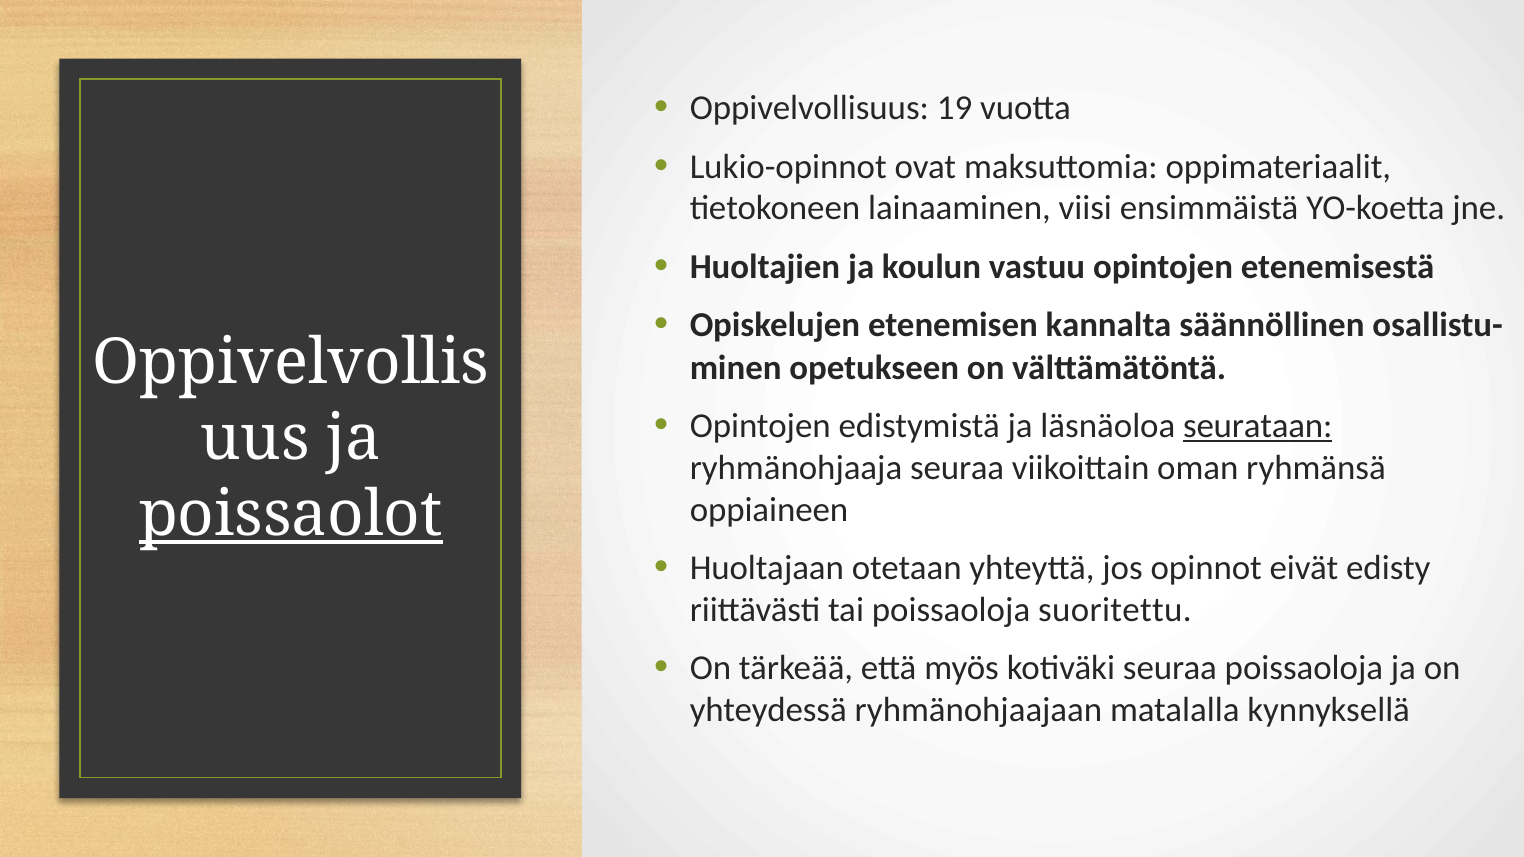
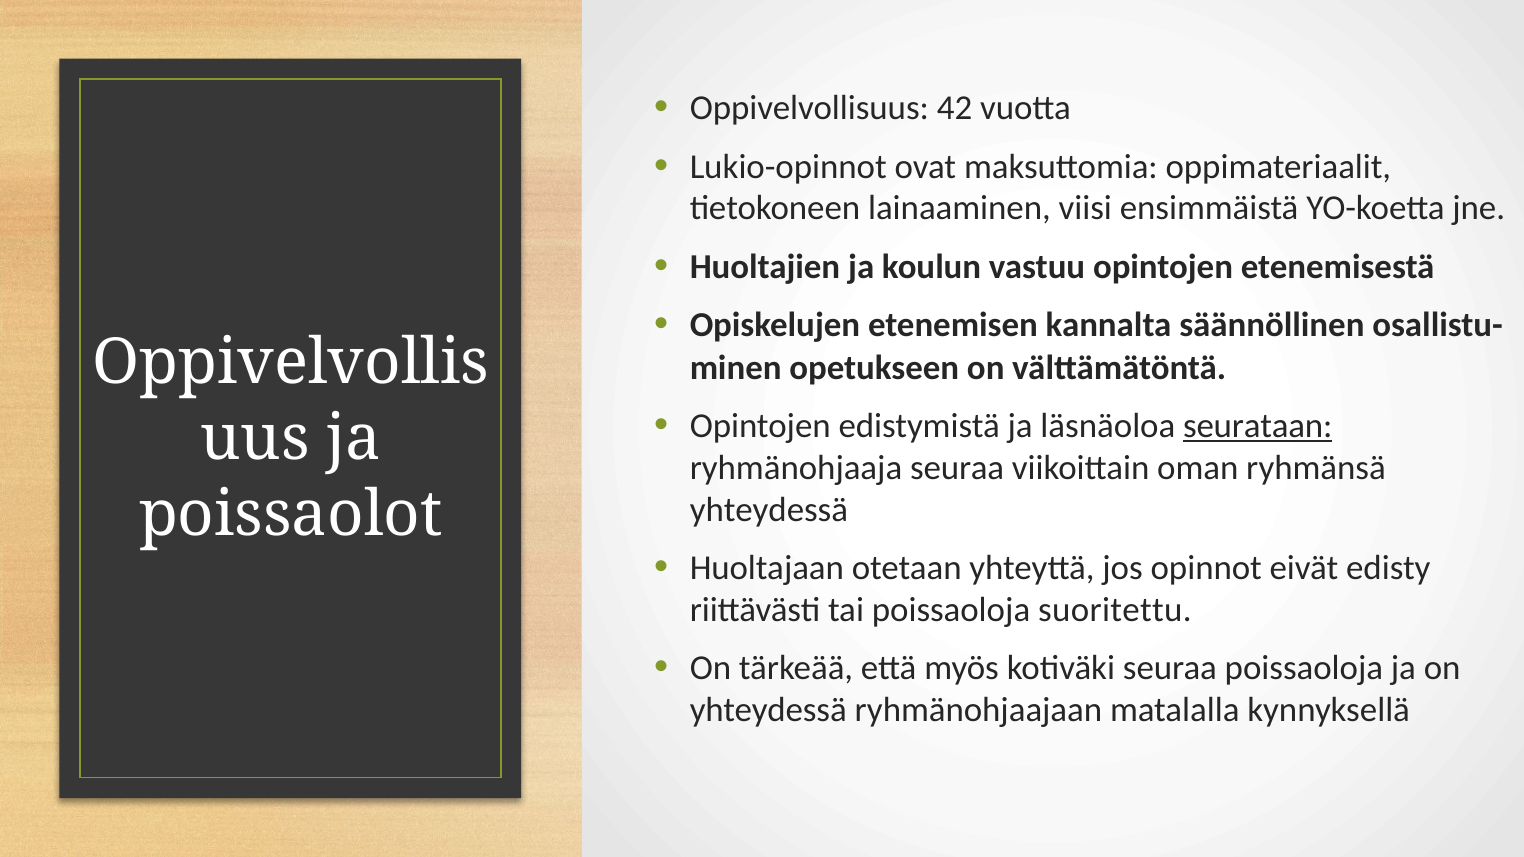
19: 19 -> 42 (955, 108)
oppiaineen: oppiaineen -> yhteydessä (769, 510)
poissaolot underline: present -> none (291, 515)
